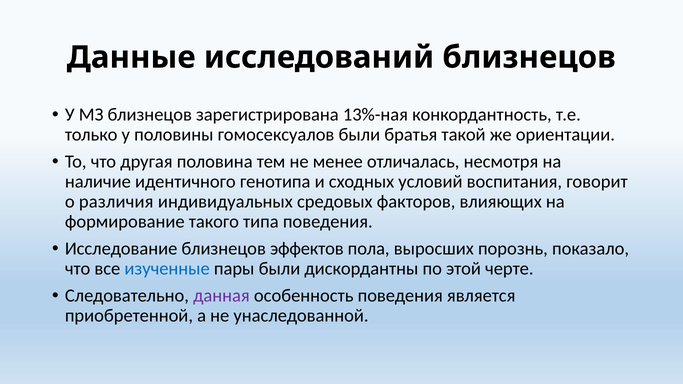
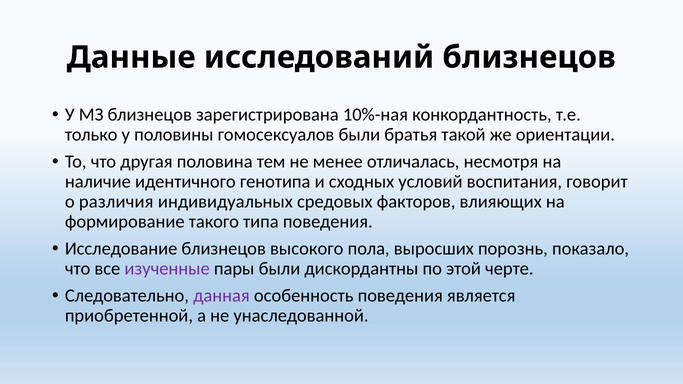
13%-ная: 13%-ная -> 10%-ная (375, 115)
эффектов: эффектов -> высокого (307, 249)
изученные colour: blue -> purple (167, 269)
